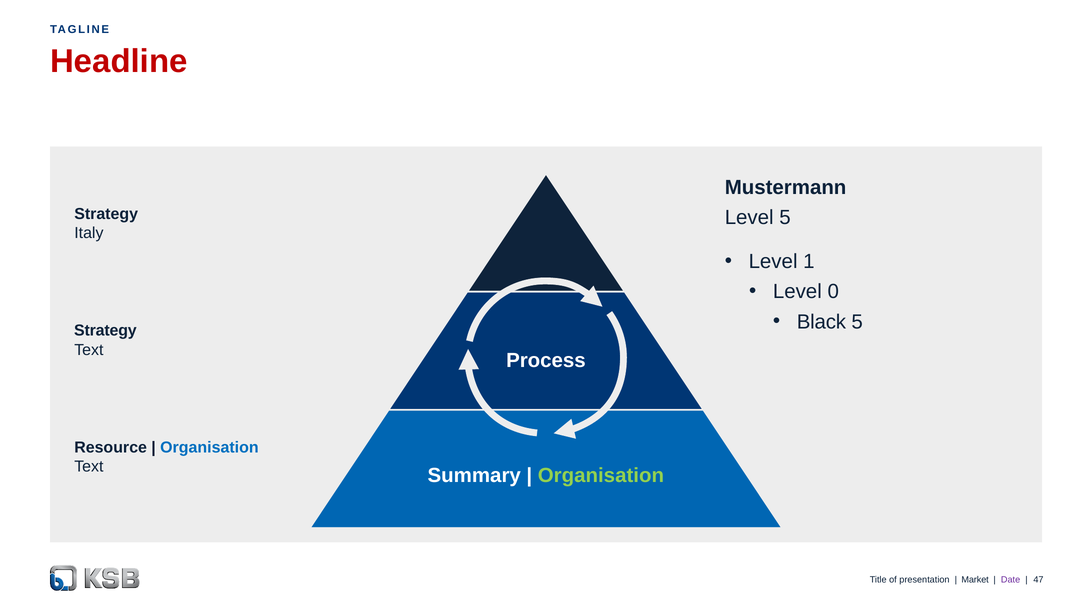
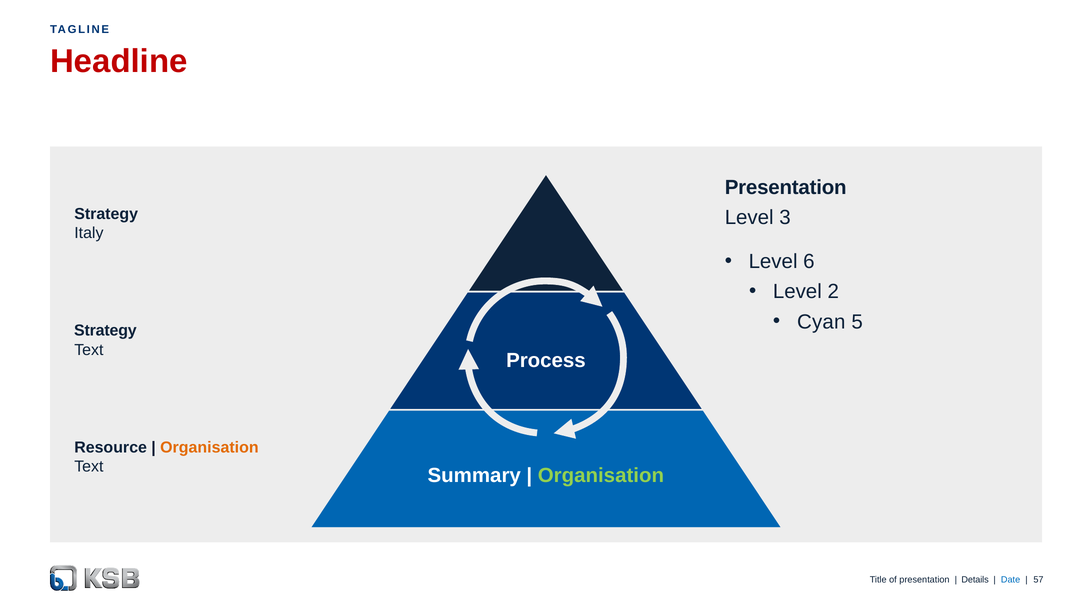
Mustermann: Mustermann -> Presentation (786, 187)
Level 5: 5 -> 3 (785, 218)
1: 1 -> 6 (809, 261)
0: 0 -> 2 (833, 292)
Black: Black -> Cyan (821, 322)
Organisation colour: blue -> orange (209, 448)
Market: Market -> Details (975, 580)
Date colour: purple -> blue (1011, 580)
47: 47 -> 57 (1038, 580)
